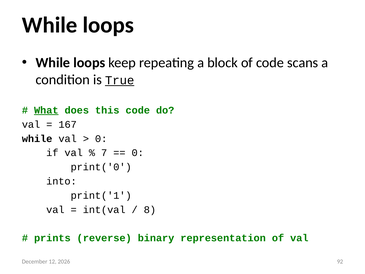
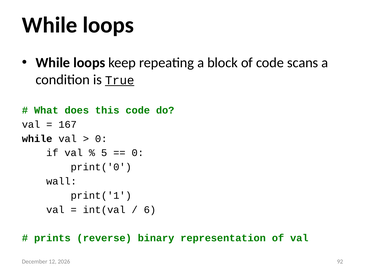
What underline: present -> none (46, 110)
7: 7 -> 5 (104, 153)
into: into -> wall (61, 181)
8: 8 -> 6 (150, 210)
